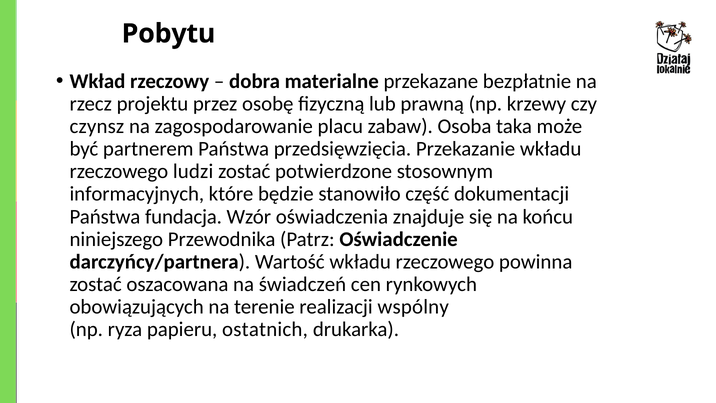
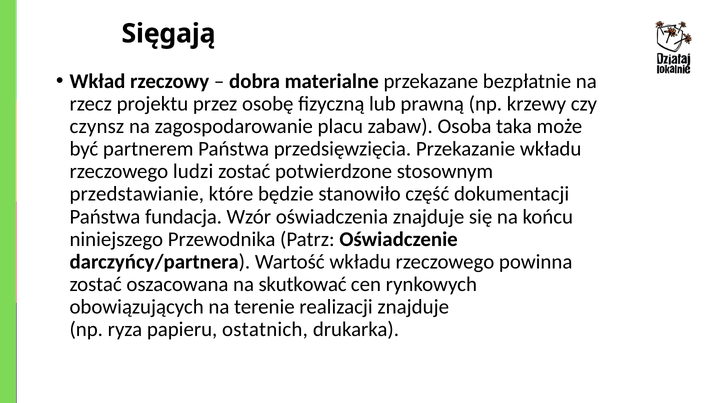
Pobytu: Pobytu -> Sięgają (169, 34)
informacyjnych: informacyjnych -> przedstawianie (137, 194)
świadczeń: świadczeń -> skutkować (303, 284)
realizacji wspólny: wspólny -> znajduje (413, 307)
